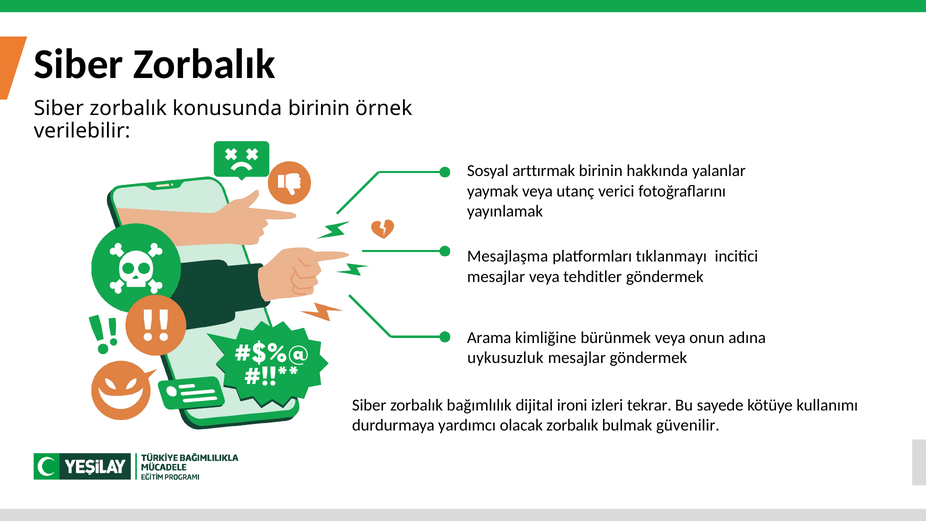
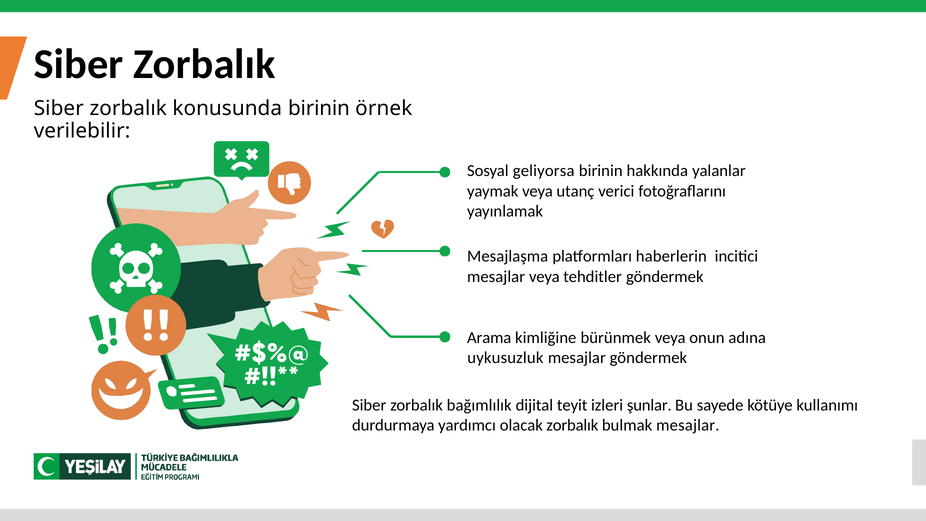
arttırmak: arttırmak -> geliyorsa (544, 171)
tıklanmayı: tıklanmayı -> haberlerin (671, 256)
ironi: ironi -> teyit (572, 405)
tekrar: tekrar -> şunlar (649, 405)
bulmak güvenilir: güvenilir -> mesajlar (688, 425)
